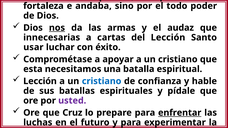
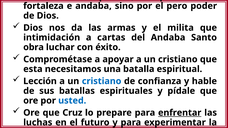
todo: todo -> pero (177, 6)
nos underline: present -> none (57, 28)
audaz: audaz -> milita (181, 28)
innecesarias: innecesarias -> intimidación (52, 38)
del Lección: Lección -> Andaba (168, 38)
usar: usar -> obra (34, 47)
usted colour: purple -> blue (72, 101)
